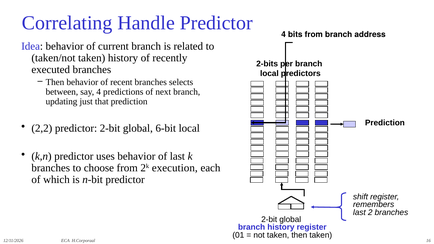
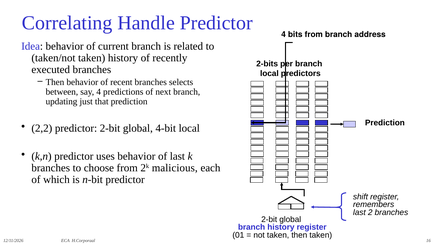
6-bit: 6-bit -> 4-bit (166, 128)
execution: execution -> malicious (175, 168)
